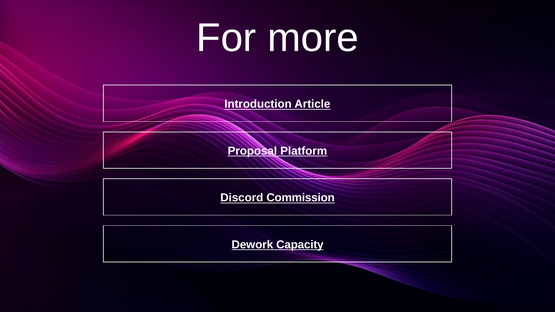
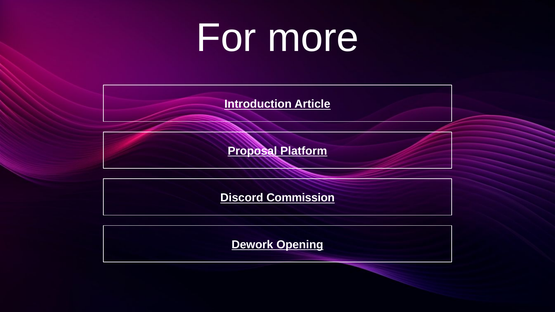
Capacity: Capacity -> Opening (300, 245)
